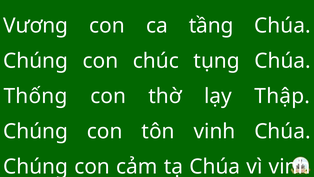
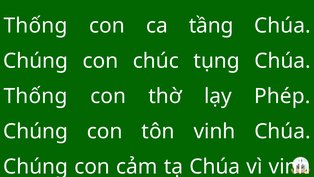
Vương: Vương -> Thống (35, 26)
Thập: Thập -> Phép (282, 96)
